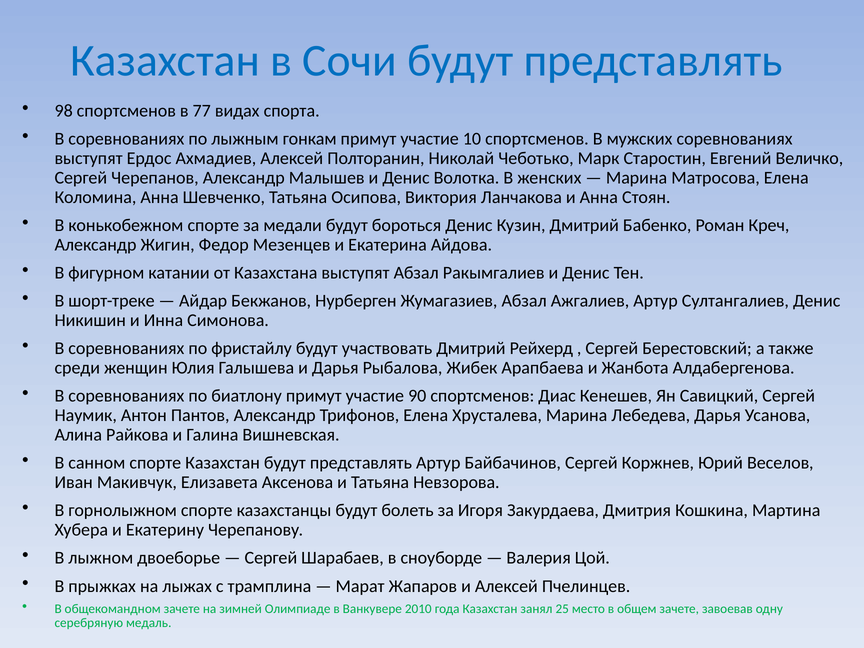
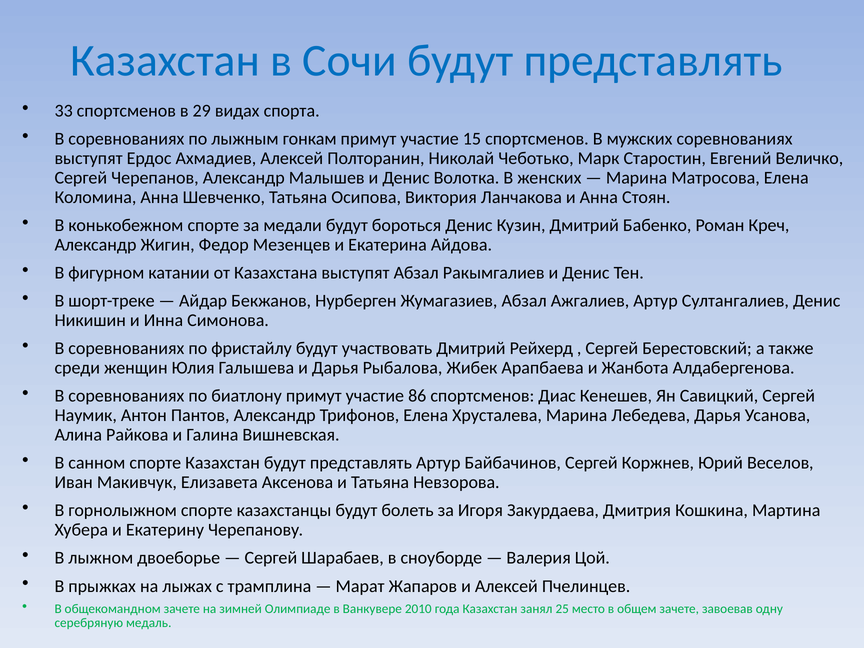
98: 98 -> 33 (64, 111)
77: 77 -> 29 (202, 111)
10: 10 -> 15 (472, 139)
90: 90 -> 86 (417, 396)
